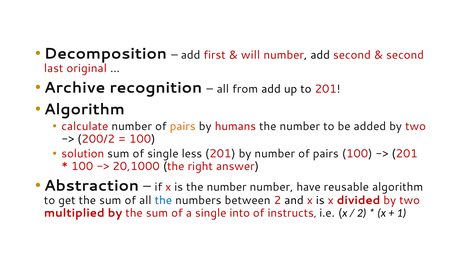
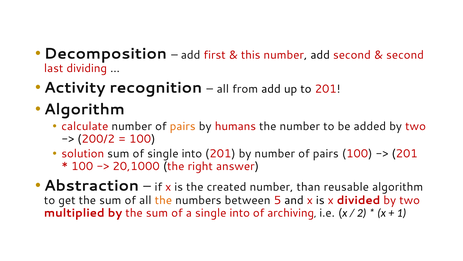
will: will -> this (251, 55)
original: original -> dividing (87, 68)
Archive: Archive -> Activity (75, 88)
of single less: less -> into (192, 153)
is the number: number -> created (227, 187)
have: have -> than (308, 187)
the colour: blue -> orange (163, 200)
between 2: 2 -> 5 (278, 200)
instructs: instructs -> archiving (291, 212)
